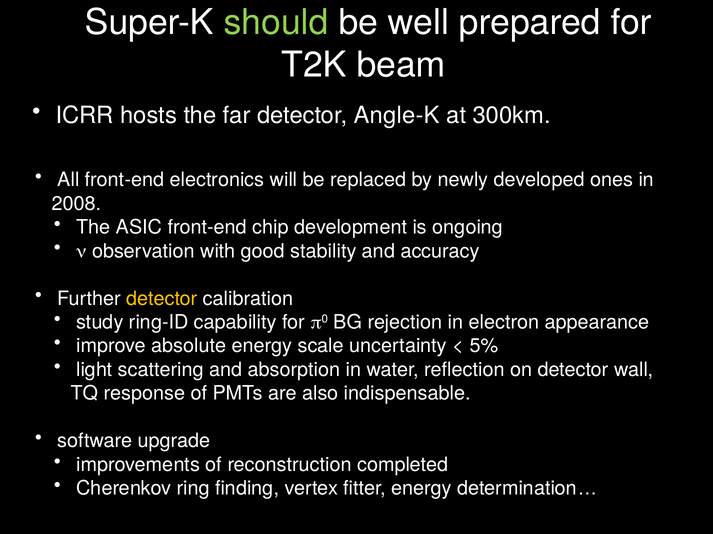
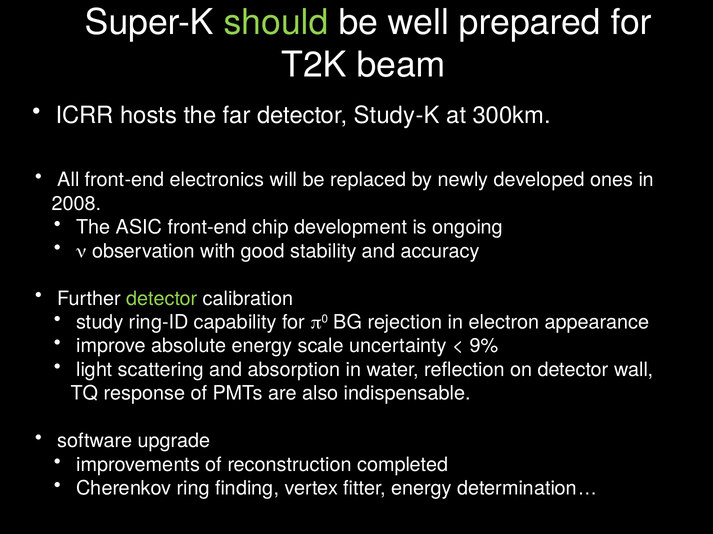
Angle-K: Angle-K -> Study-K (397, 115)
detector colour: yellow -> light green (162, 299)
5%: 5% -> 9% (484, 346)
